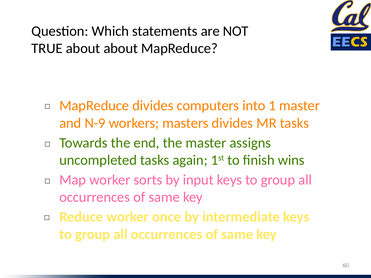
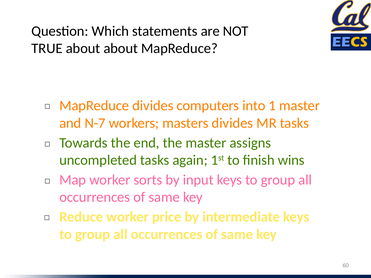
N-9: N-9 -> N-7 (95, 123)
once: once -> price (167, 217)
